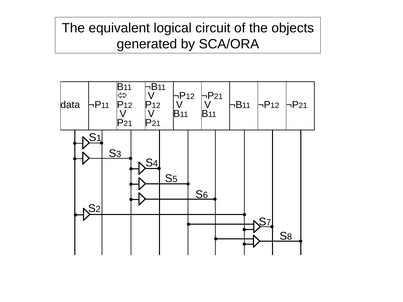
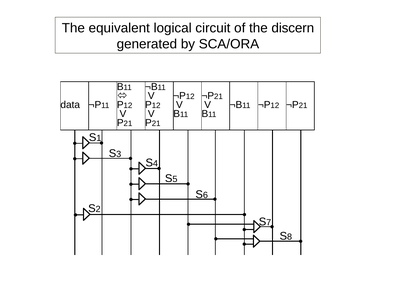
objects: objects -> discern (293, 28)
